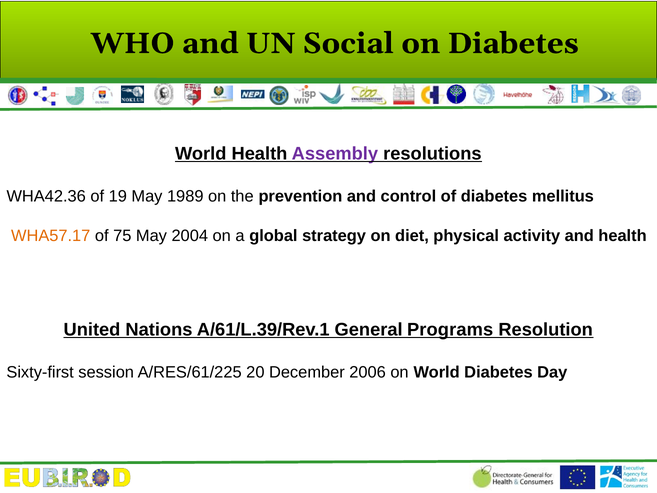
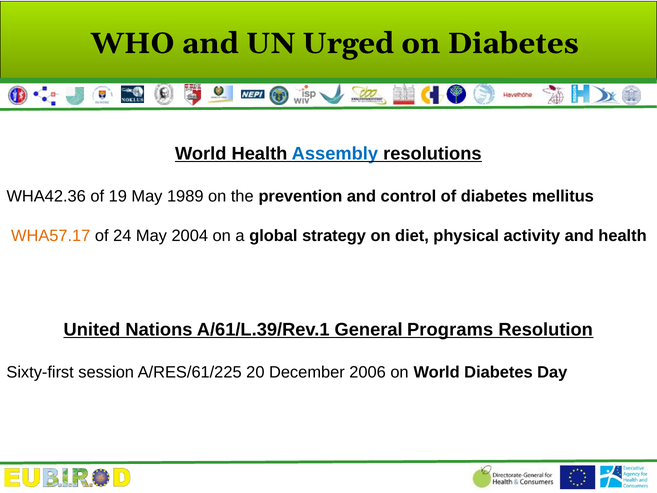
Social: Social -> Urged (348, 43)
Assembly colour: purple -> blue (335, 154)
75: 75 -> 24 (122, 236)
